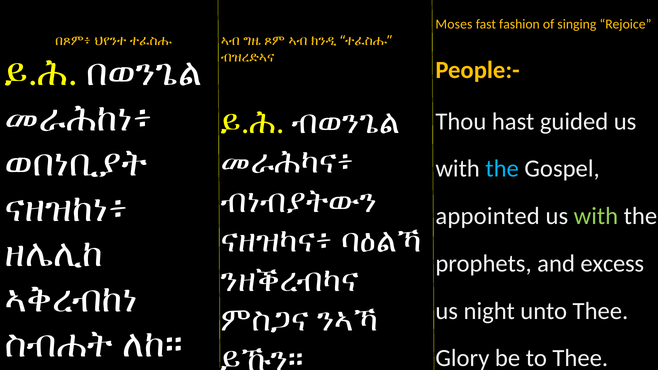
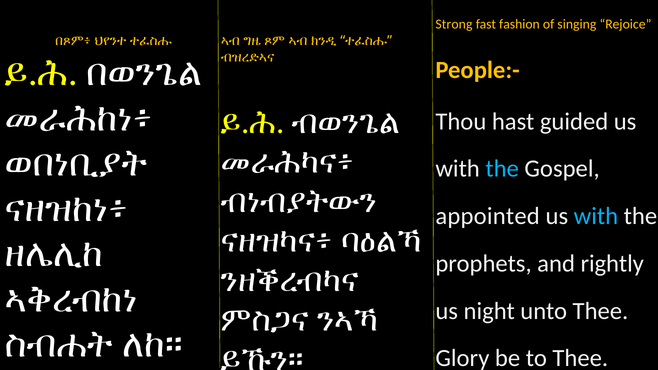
Moses: Moses -> Strong (454, 24)
with colour: light green -> light blue (596, 216)
excess: excess -> rightly (612, 264)
